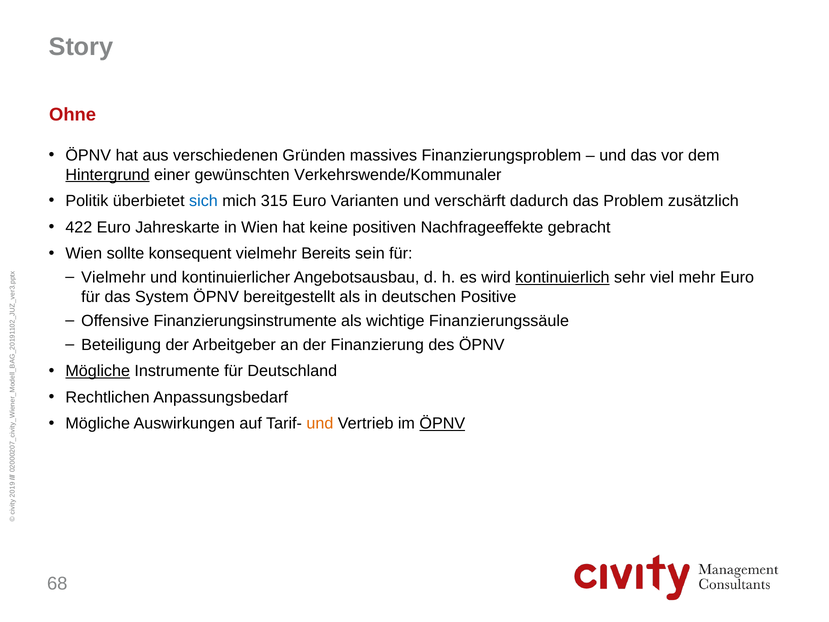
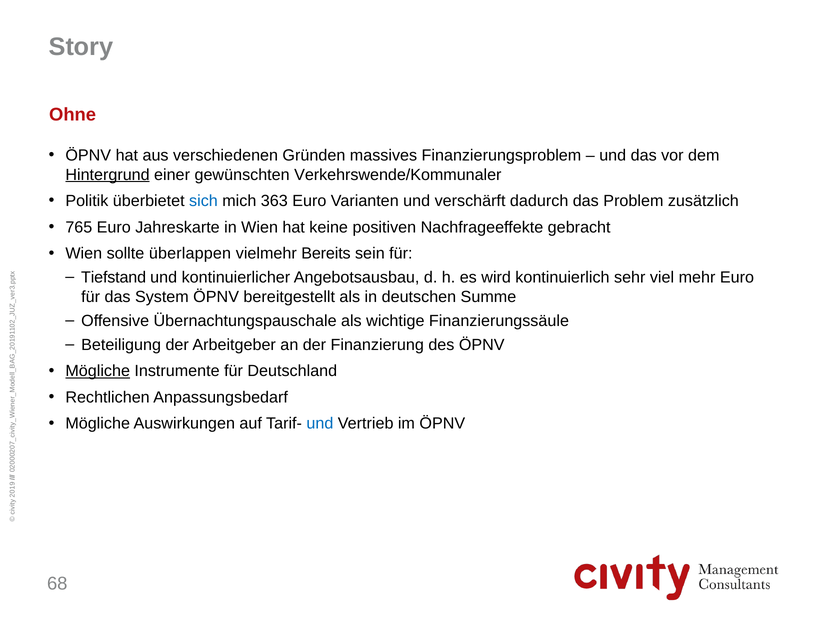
315: 315 -> 363 (274, 201)
422: 422 -> 765 (79, 227)
konsequent: konsequent -> überlappen (190, 253)
Vielmehr: Vielmehr -> Tiefstand (114, 277)
kontinuierlich underline: present -> none (562, 277)
Positive: Positive -> Summe (488, 297)
Finanzierungsinstrumente: Finanzierungsinstrumente -> Übernachtungspauschale (245, 321)
und colour: orange -> blue (320, 423)
ÖPNV underline: present -> none (442, 423)
